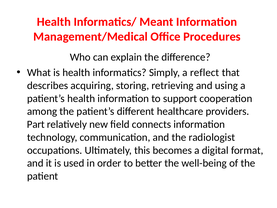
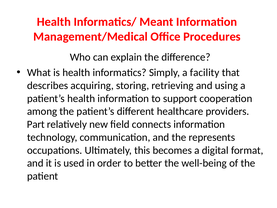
reflect: reflect -> facility (205, 72)
radiologist: radiologist -> represents (212, 137)
